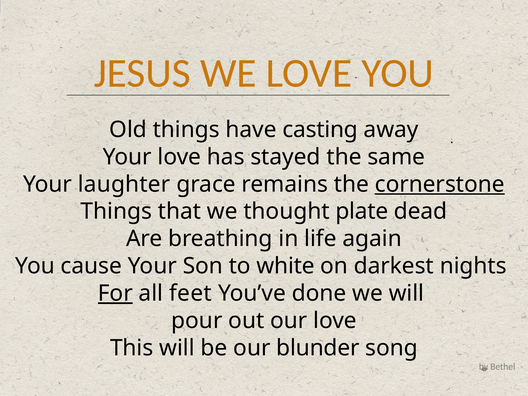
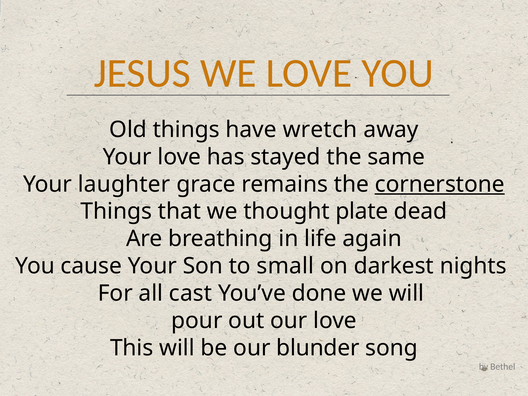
casting: casting -> wretch (320, 130)
white: white -> small (285, 266)
For underline: present -> none (115, 293)
feet: feet -> cast (191, 293)
